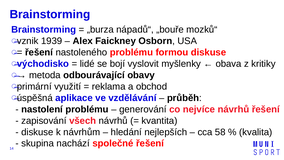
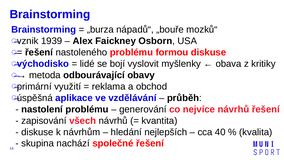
58: 58 -> 40 (220, 132)
